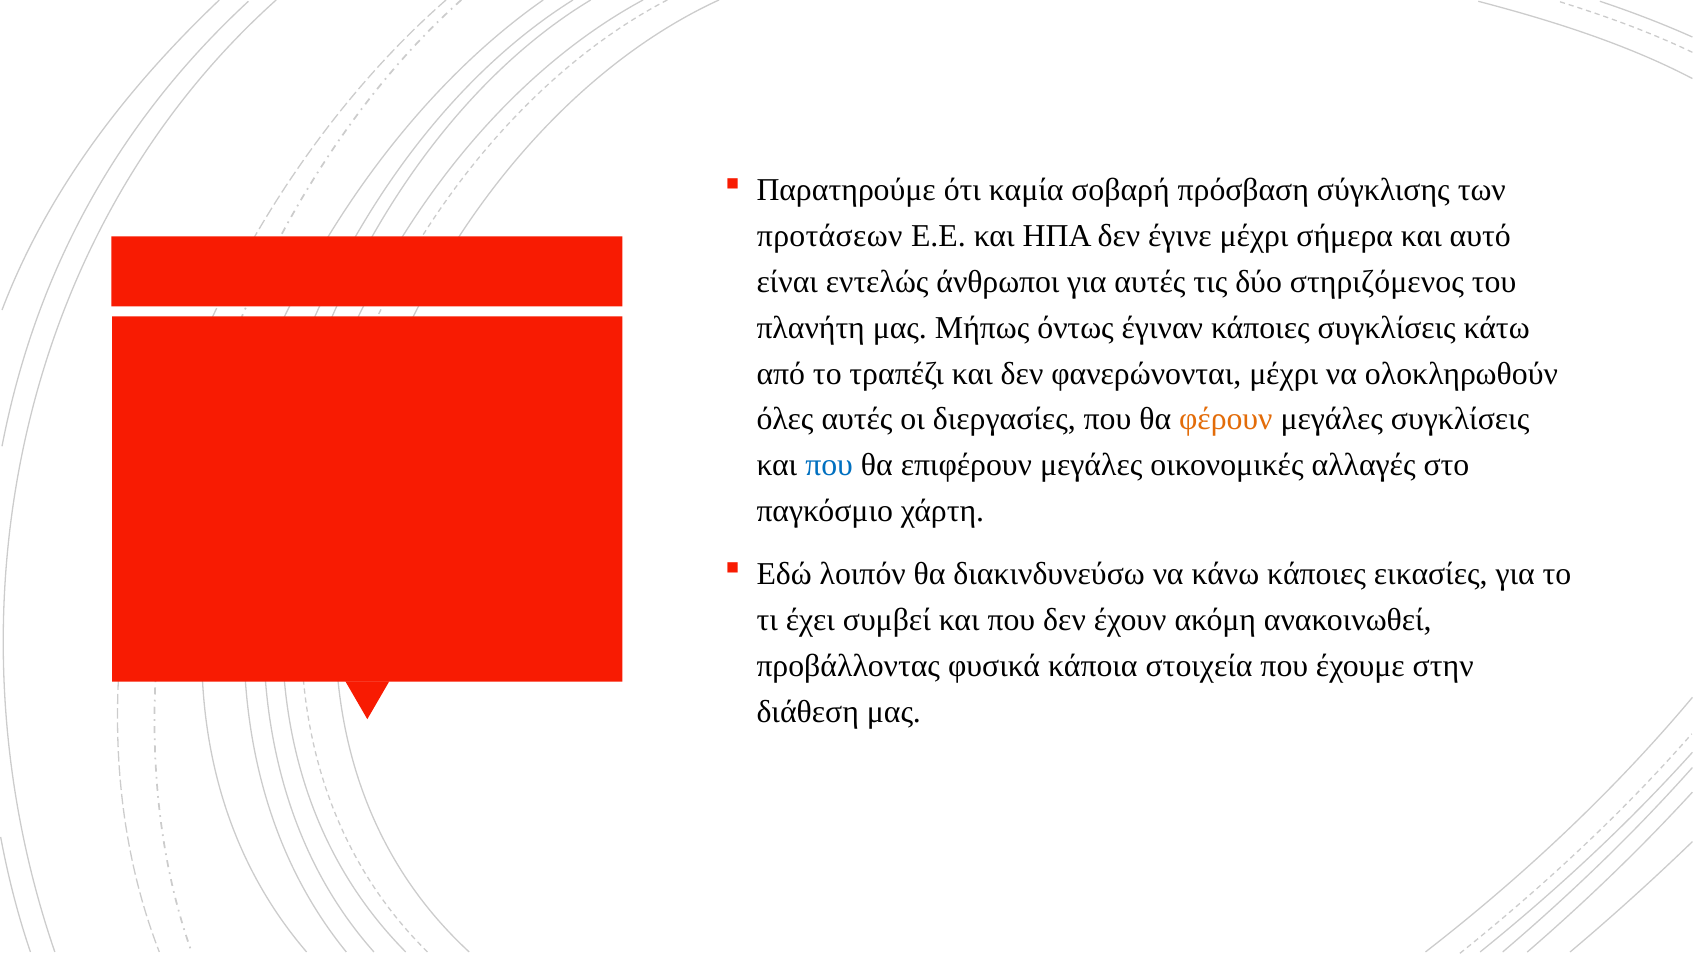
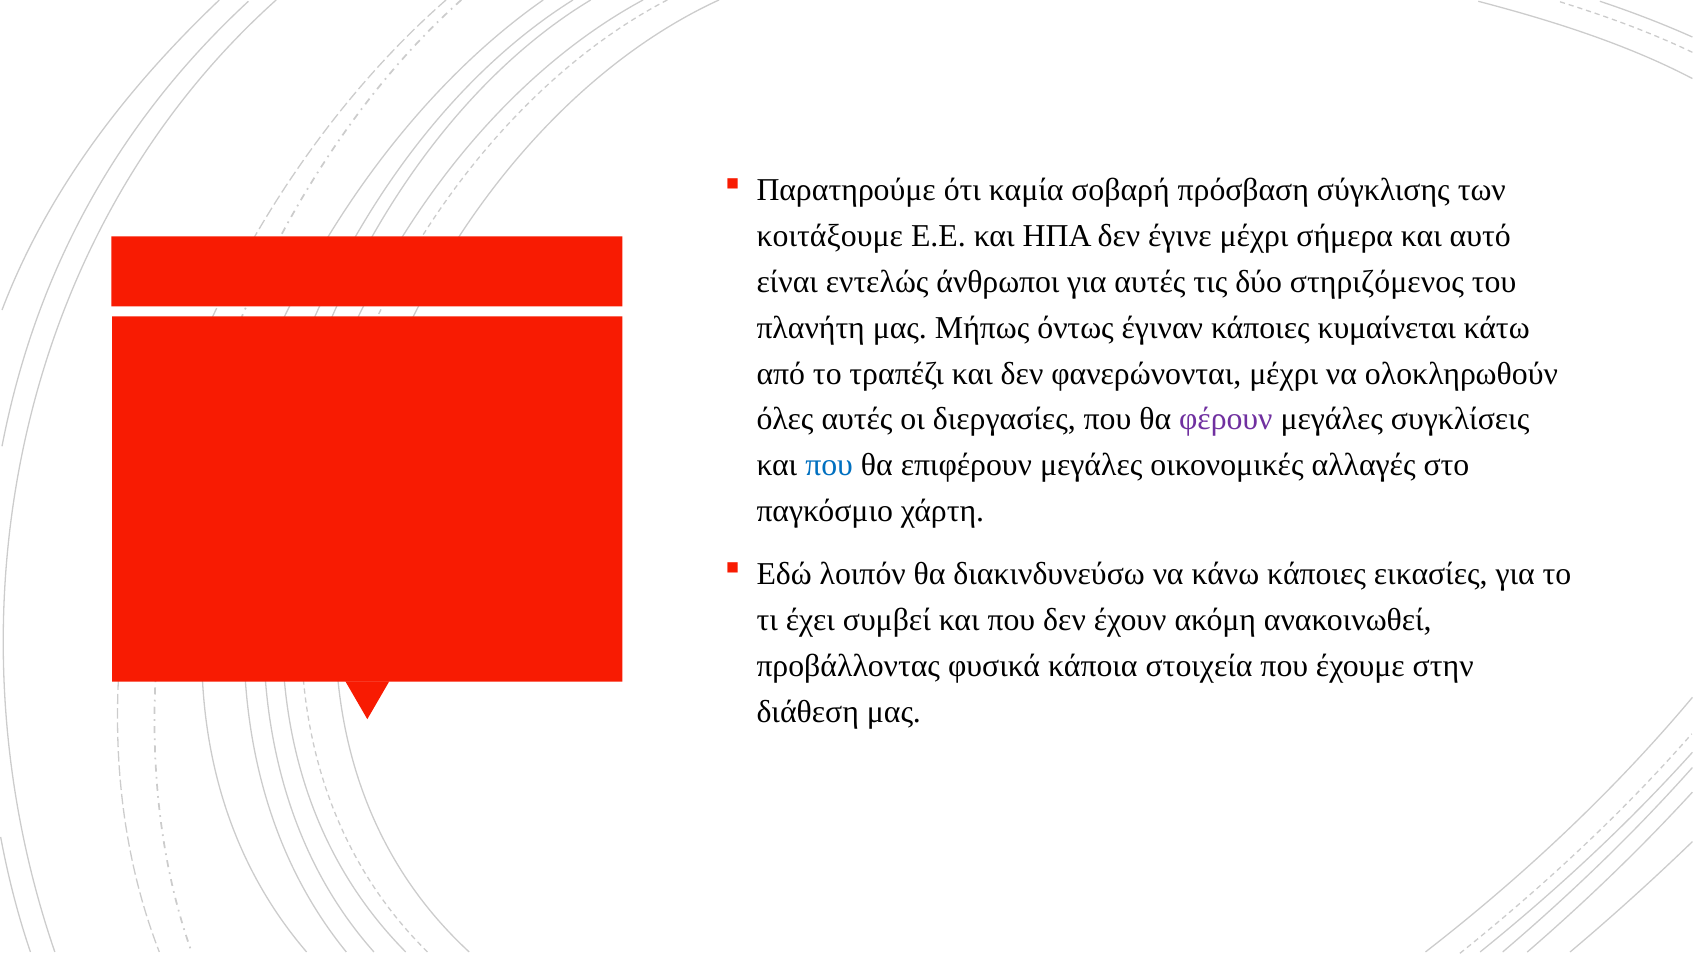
προτάσεων: προτάσεων -> κοιτάξουμε (830, 236)
κάποιες συγκλίσεις: συγκλίσεις -> κυμαίνεται (1387, 328)
φέρουν colour: orange -> purple (1226, 419)
